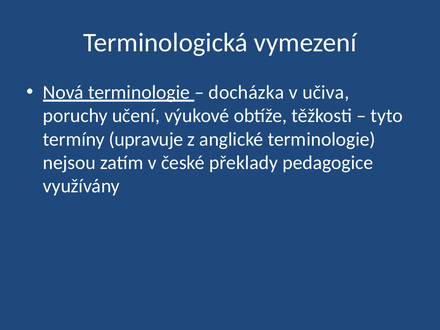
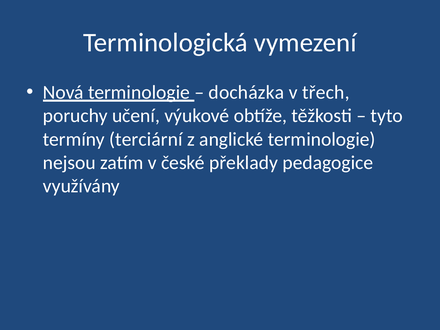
učiva: učiva -> třech (326, 92)
upravuje: upravuje -> terciární (146, 139)
